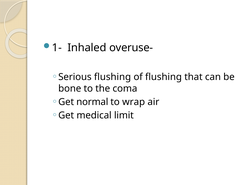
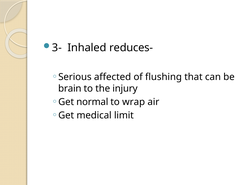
1-: 1- -> 3- (57, 47)
overuse-: overuse- -> reduces- (131, 47)
Serious flushing: flushing -> affected (113, 77)
bone: bone -> brain (70, 88)
coma: coma -> injury (125, 88)
